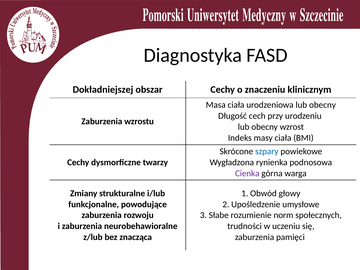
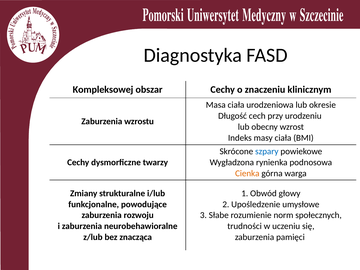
Dokładniejszej: Dokładniejszej -> Kompleksowej (103, 90)
urodzeniowa lub obecny: obecny -> okresie (323, 105)
Cienka colour: purple -> orange (247, 173)
